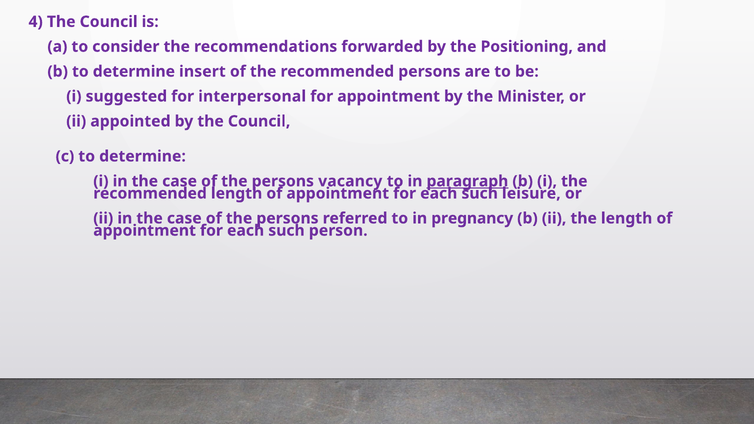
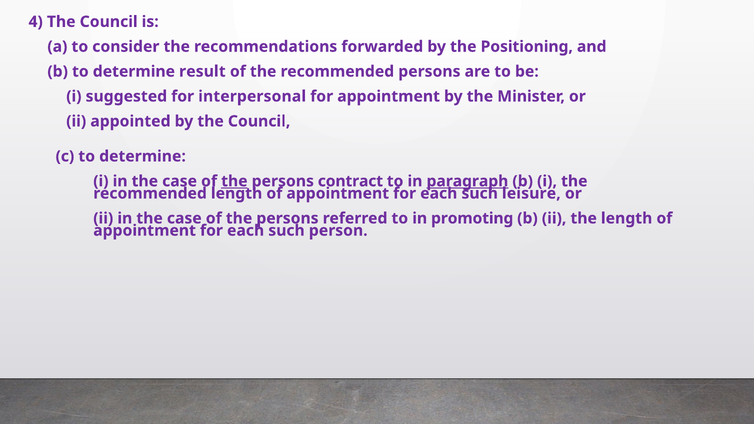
insert: insert -> result (202, 72)
the underline: none -> present (234, 181)
vacancy: vacancy -> contract (350, 181)
pregnancy: pregnancy -> promoting (472, 218)
